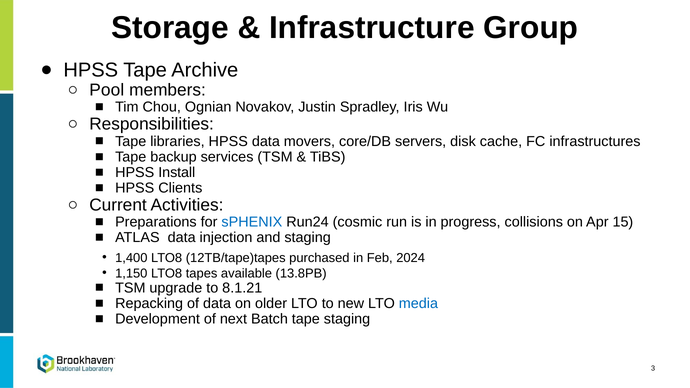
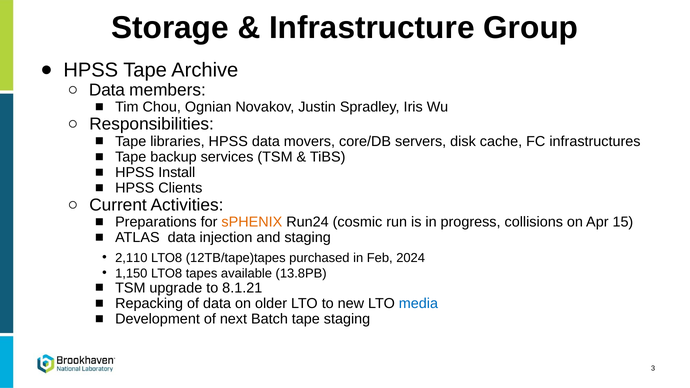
Pool: Pool -> Data (107, 90)
sPHENIX colour: blue -> orange (252, 222)
1,400: 1,400 -> 2,110 (131, 258)
